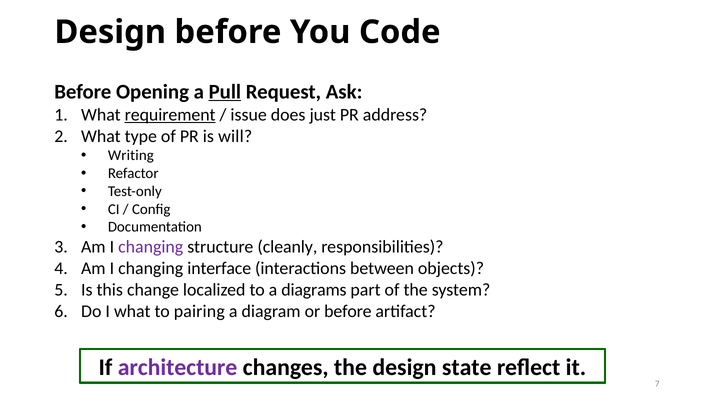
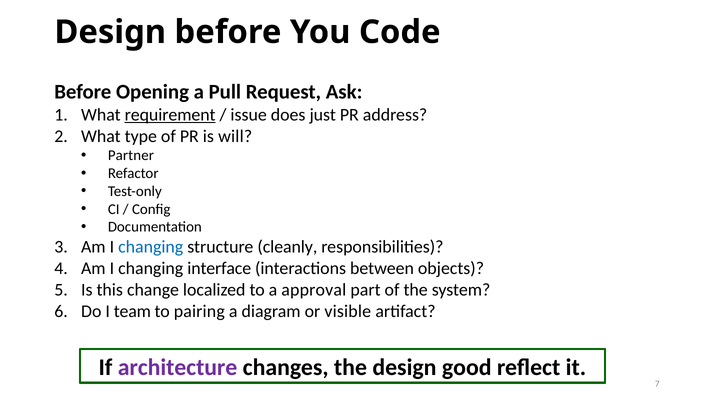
Pull underline: present -> none (225, 92)
Writing: Writing -> Partner (131, 155)
changing colour: purple -> blue (151, 247)
diagrams: diagrams -> approval (314, 290)
I what: what -> team (132, 311)
or before: before -> visible (348, 311)
state: state -> good (467, 367)
